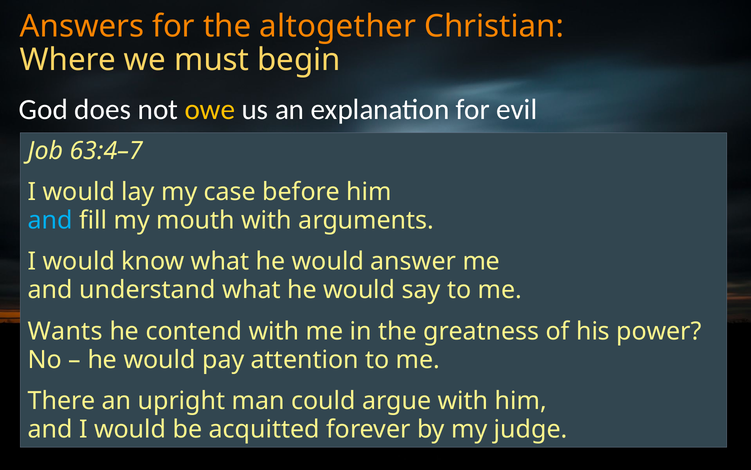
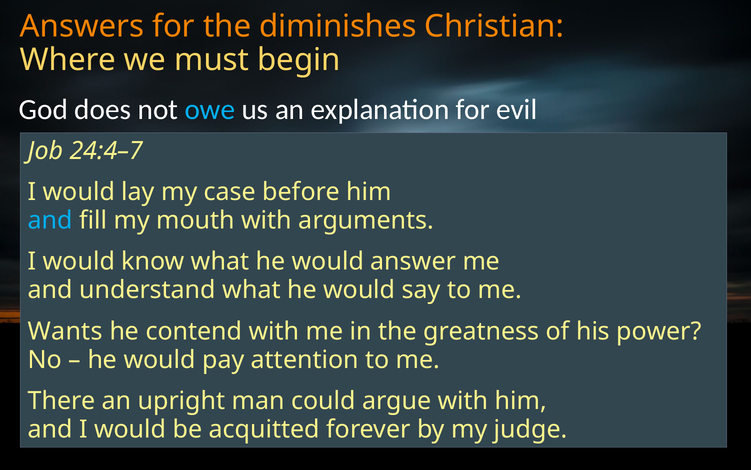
altogether: altogether -> diminishes (338, 26)
owe colour: yellow -> light blue (210, 110)
63:4–7: 63:4–7 -> 24:4–7 (106, 151)
